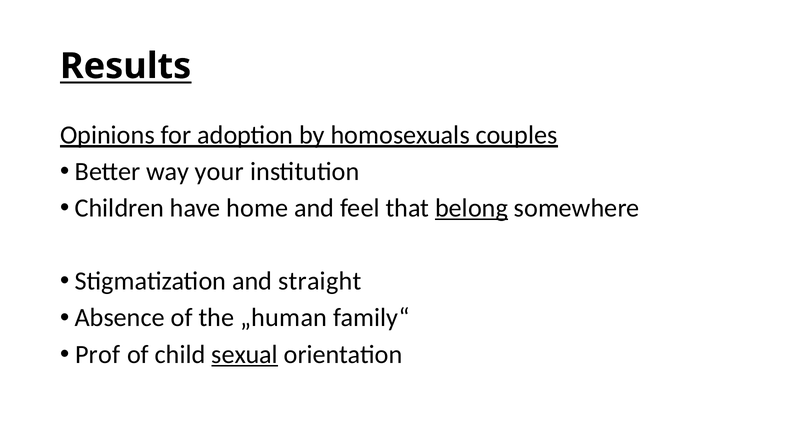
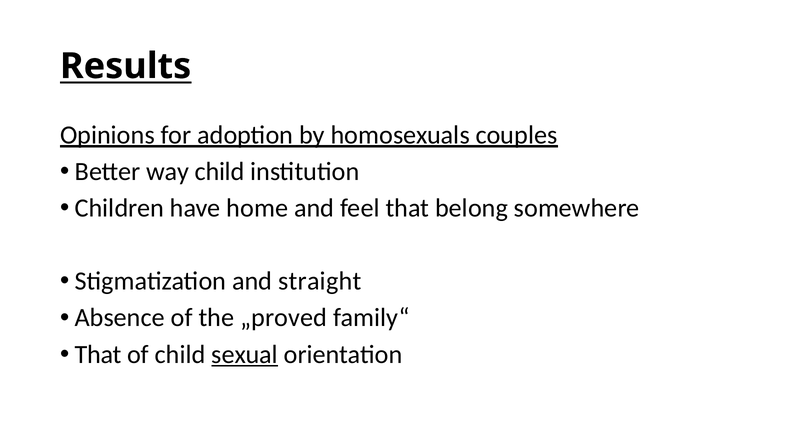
way your: your -> child (220, 171)
belong underline: present -> none (472, 208)
„human: „human -> „proved (284, 318)
Prof: Prof -> That (98, 354)
